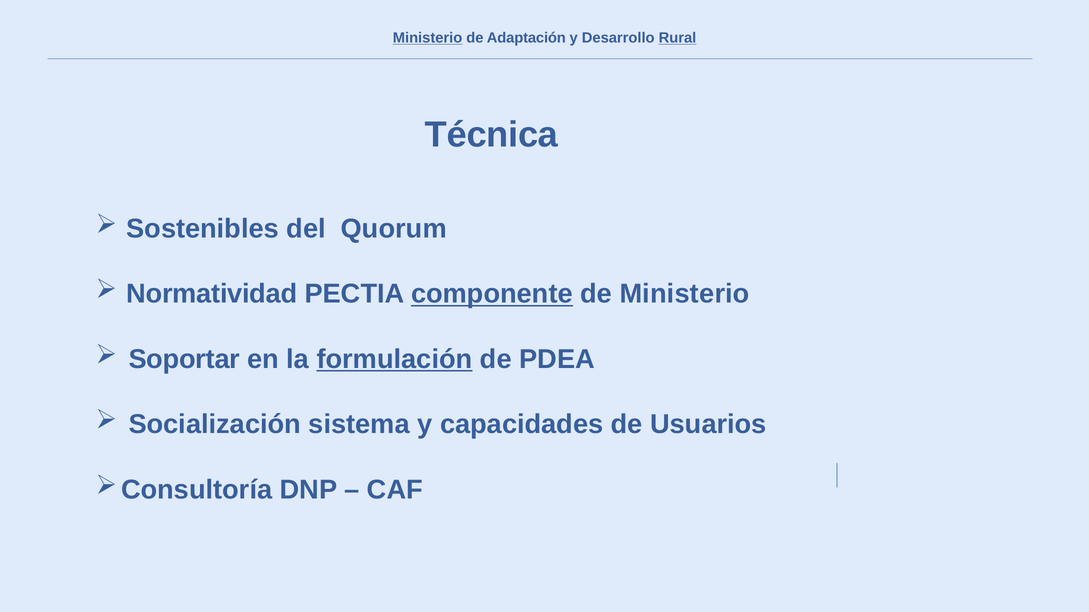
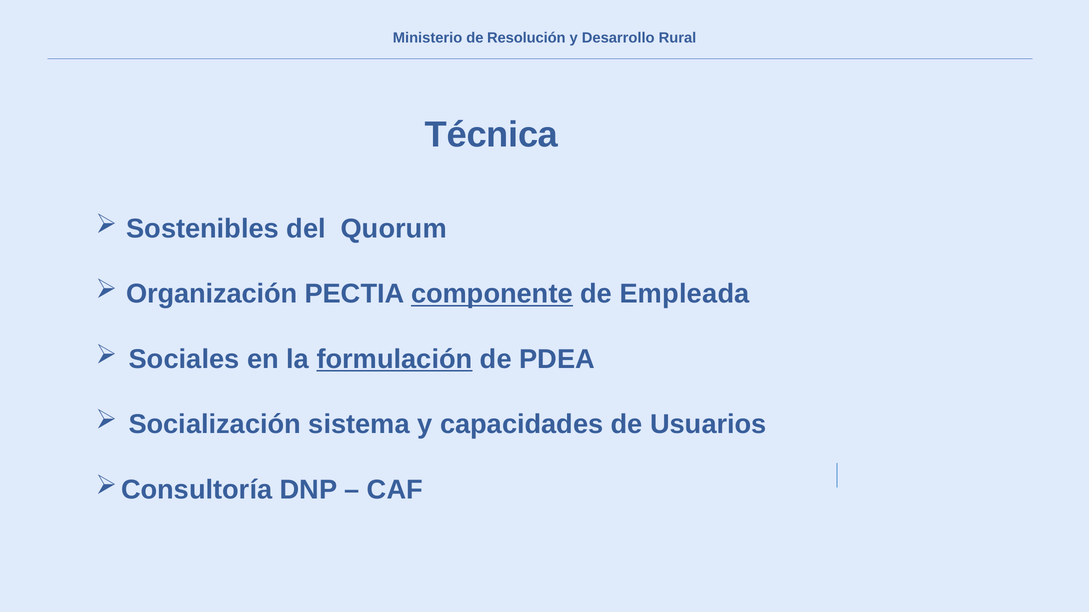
Ministerio underline: present -> none (428, 38)
Adaptación: Adaptación -> Resolución (526, 38)
Rural underline: present -> none (677, 38)
Normatividad: Normatividad -> Organización (212, 294)
de Ministerio: Ministerio -> Empleada (685, 294)
Soportar: Soportar -> Sociales (184, 359)
